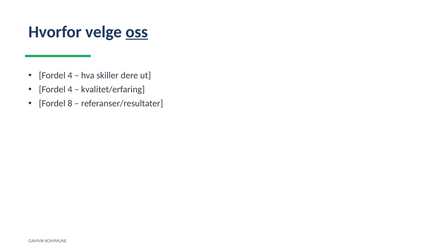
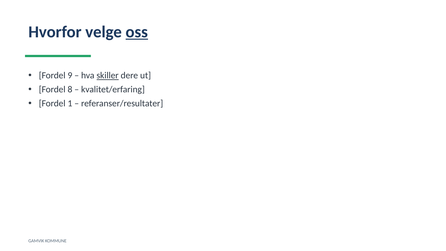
4: 4 -> 9 (70, 76)
skiller underline: none -> present (108, 76)
4: 4 -> 8 (70, 89)
8: 8 -> 1 (70, 103)
